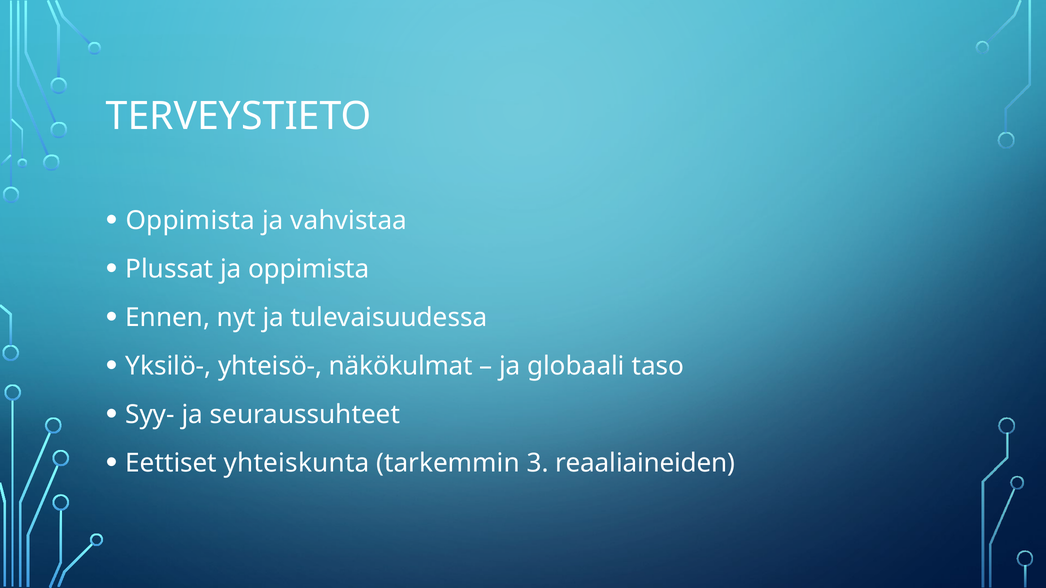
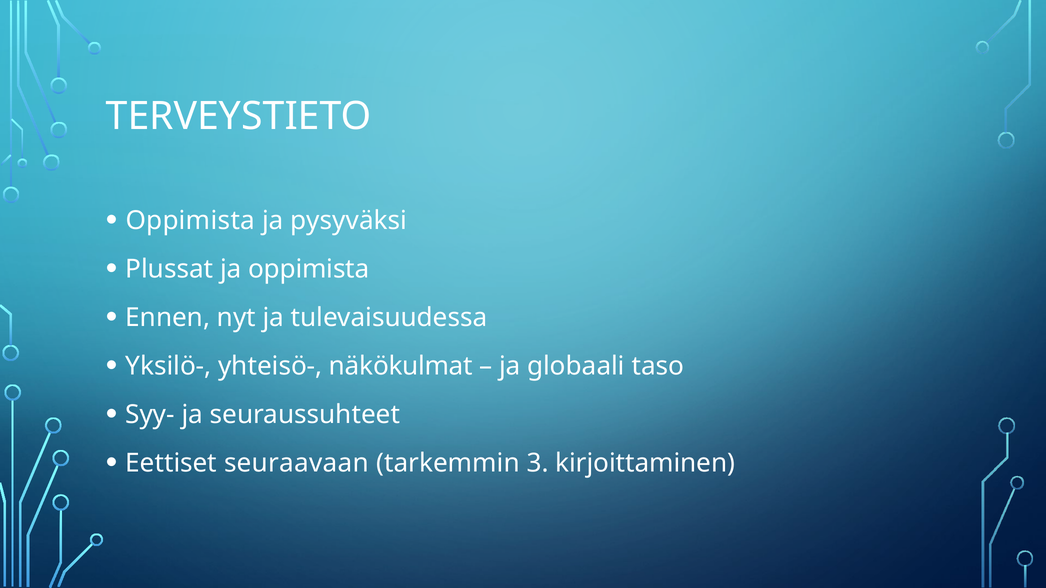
vahvistaa: vahvistaa -> pysyväksi (349, 221)
yhteiskunta: yhteiskunta -> seuraavaan (297, 463)
reaaliaineiden: reaaliaineiden -> kirjoittaminen (645, 463)
